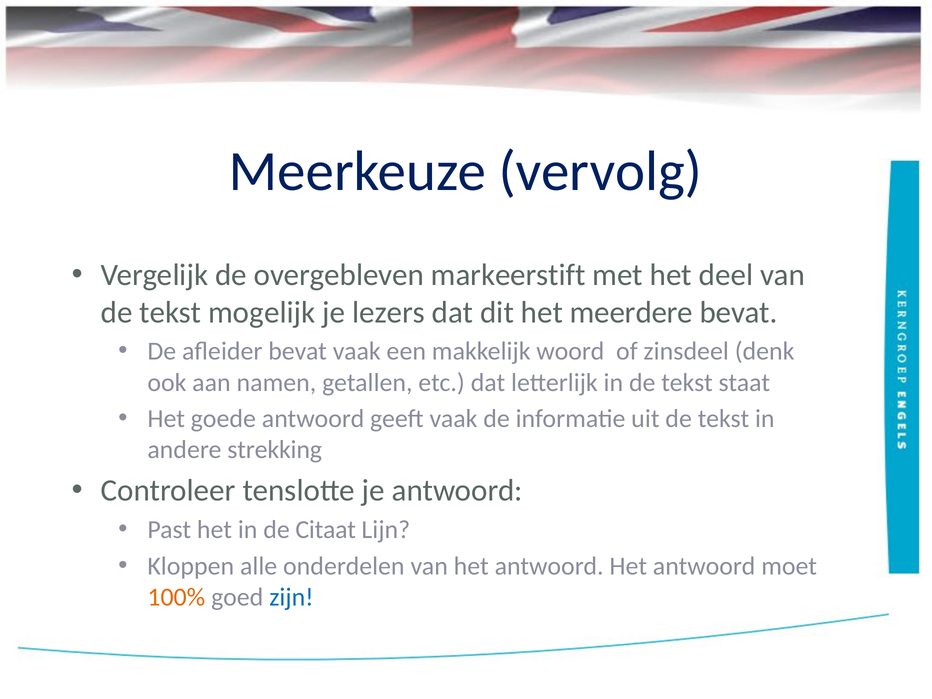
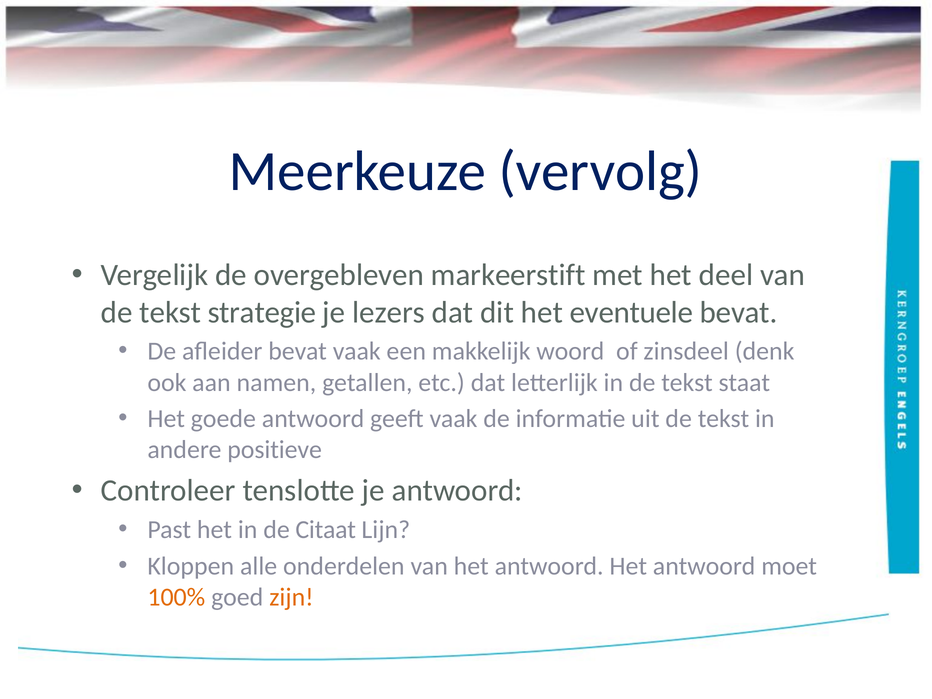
mogelijk: mogelijk -> strategie (262, 312)
meerdere: meerdere -> eventuele (631, 312)
strekking: strekking -> positieve (275, 450)
zijn colour: blue -> orange (291, 597)
